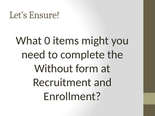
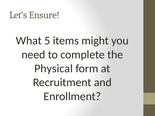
0: 0 -> 5 (47, 41)
Without: Without -> Physical (54, 69)
